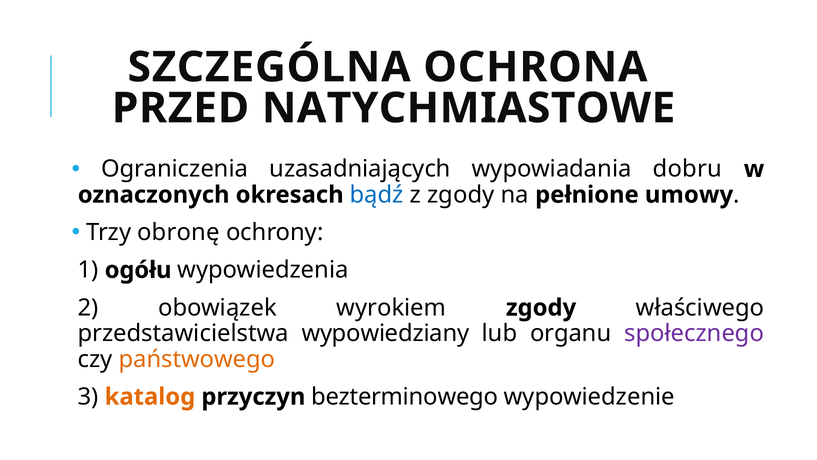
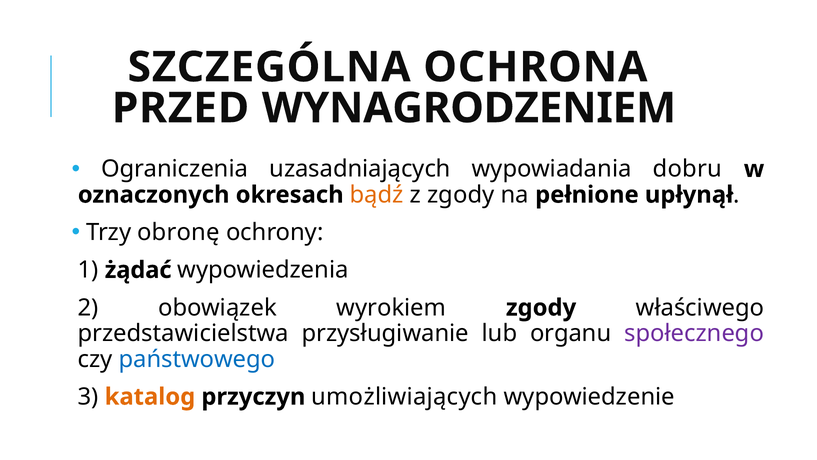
NATYCHMIASTOWE: NATYCHMIASTOWE -> WYNAGRODZENIEM (469, 108)
bądź colour: blue -> orange (377, 195)
umowy: umowy -> upłynął (689, 195)
ogółu: ogółu -> żądać (138, 270)
wypowiedziany: wypowiedziany -> przysługiwanie (385, 333)
państwowego colour: orange -> blue (197, 359)
bezterminowego: bezterminowego -> umożliwiających (404, 396)
